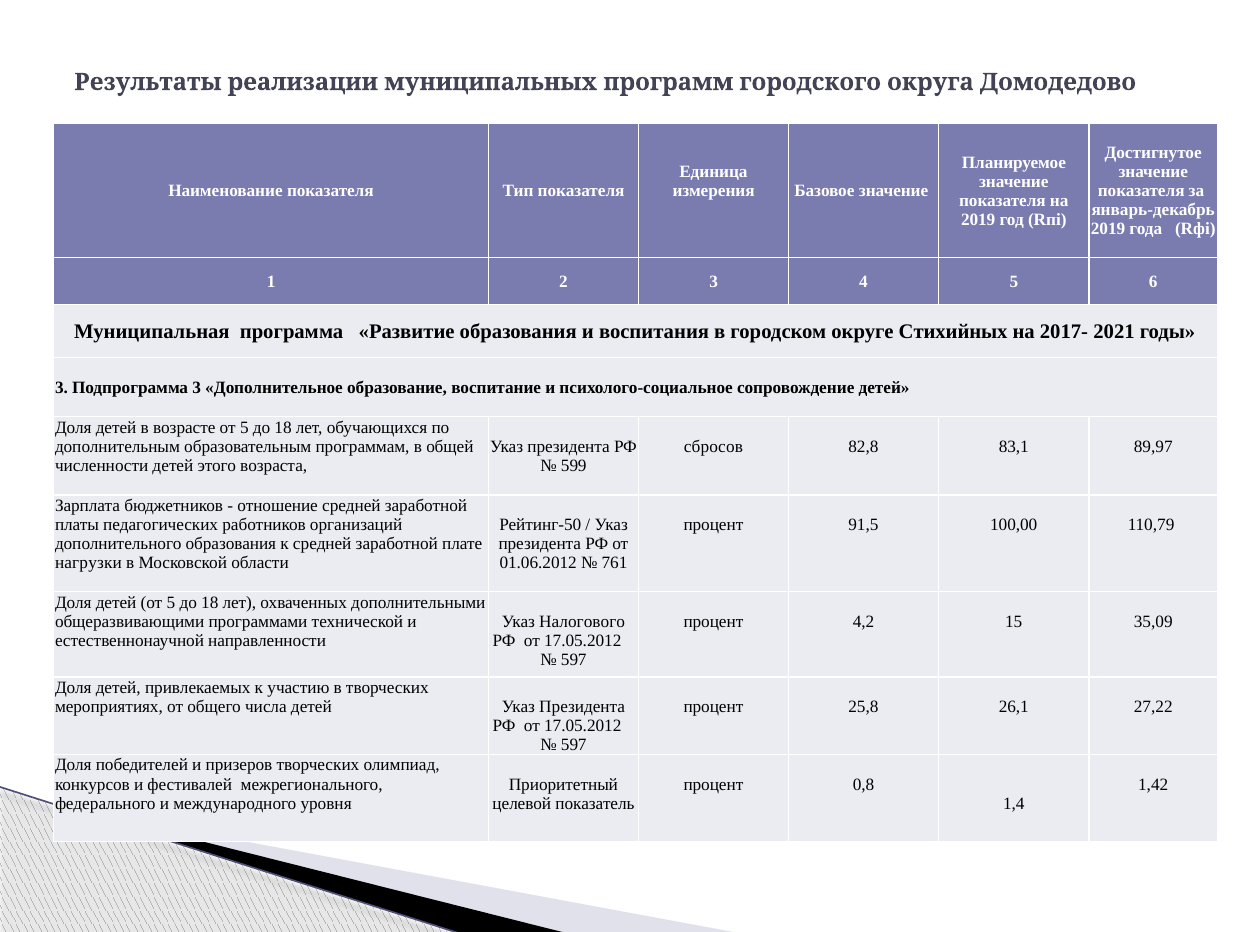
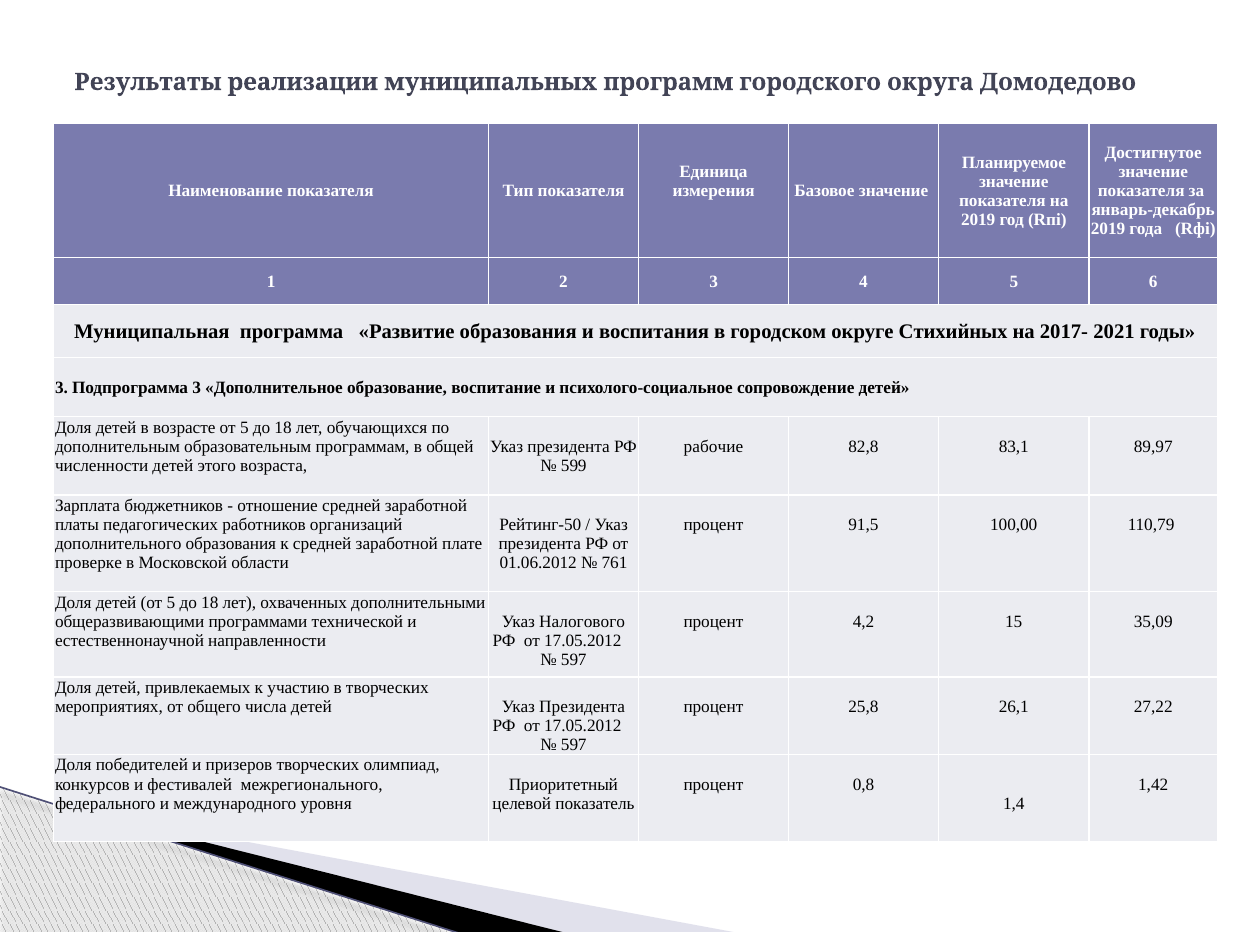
сбросов: сбросов -> рабочие (713, 446)
нагрузки: нагрузки -> проверке (88, 563)
